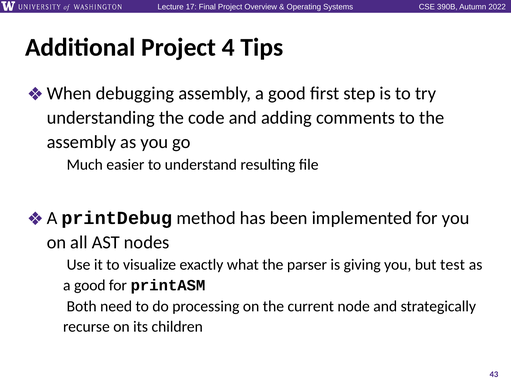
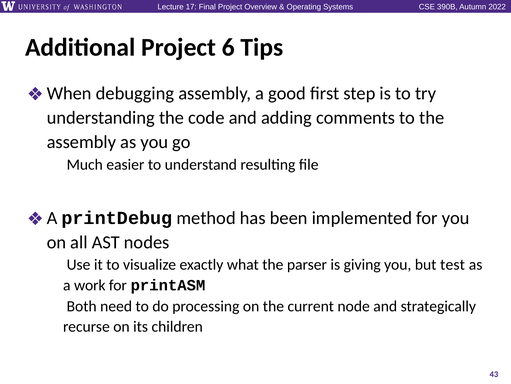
4: 4 -> 6 (228, 47)
good: good -> work (90, 285)
